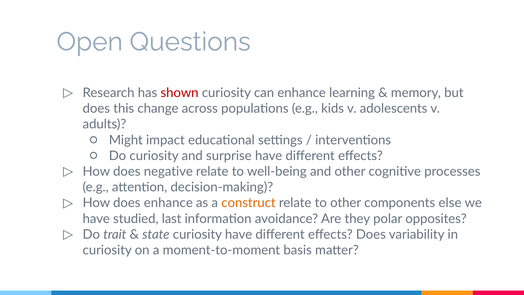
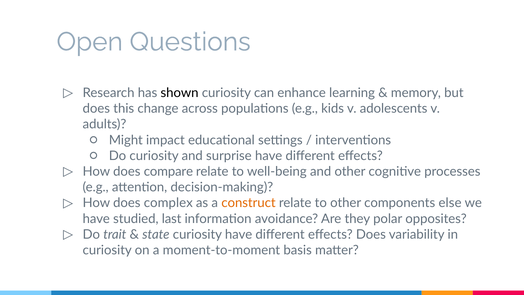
shown colour: red -> black (180, 93)
negative: negative -> compare (168, 171)
does enhance: enhance -> complex (168, 203)
